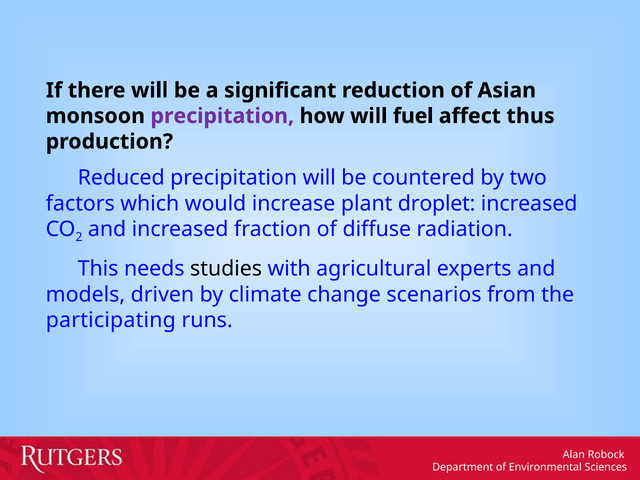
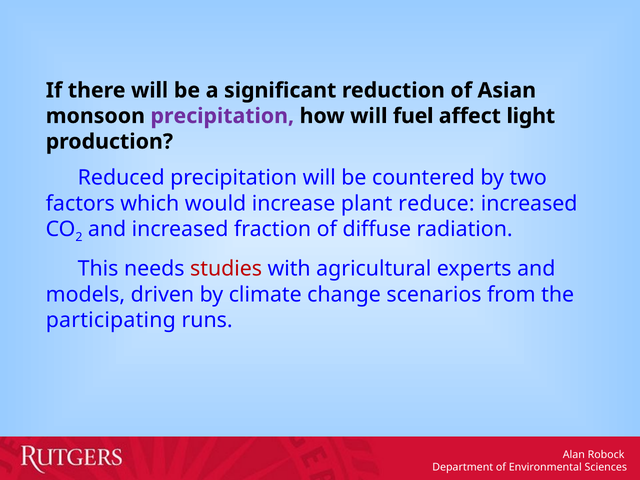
thus: thus -> light (531, 116)
droplet: droplet -> reduce (436, 203)
studies colour: black -> red (226, 269)
